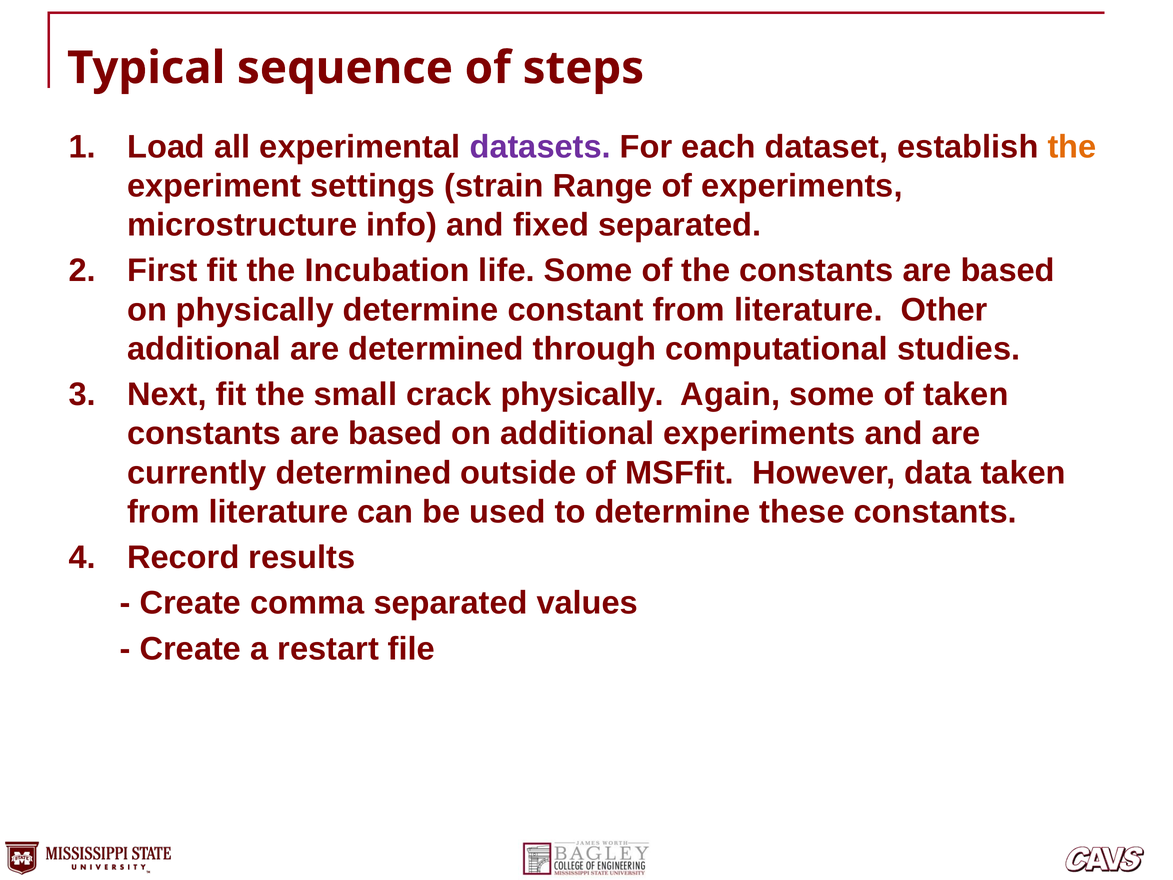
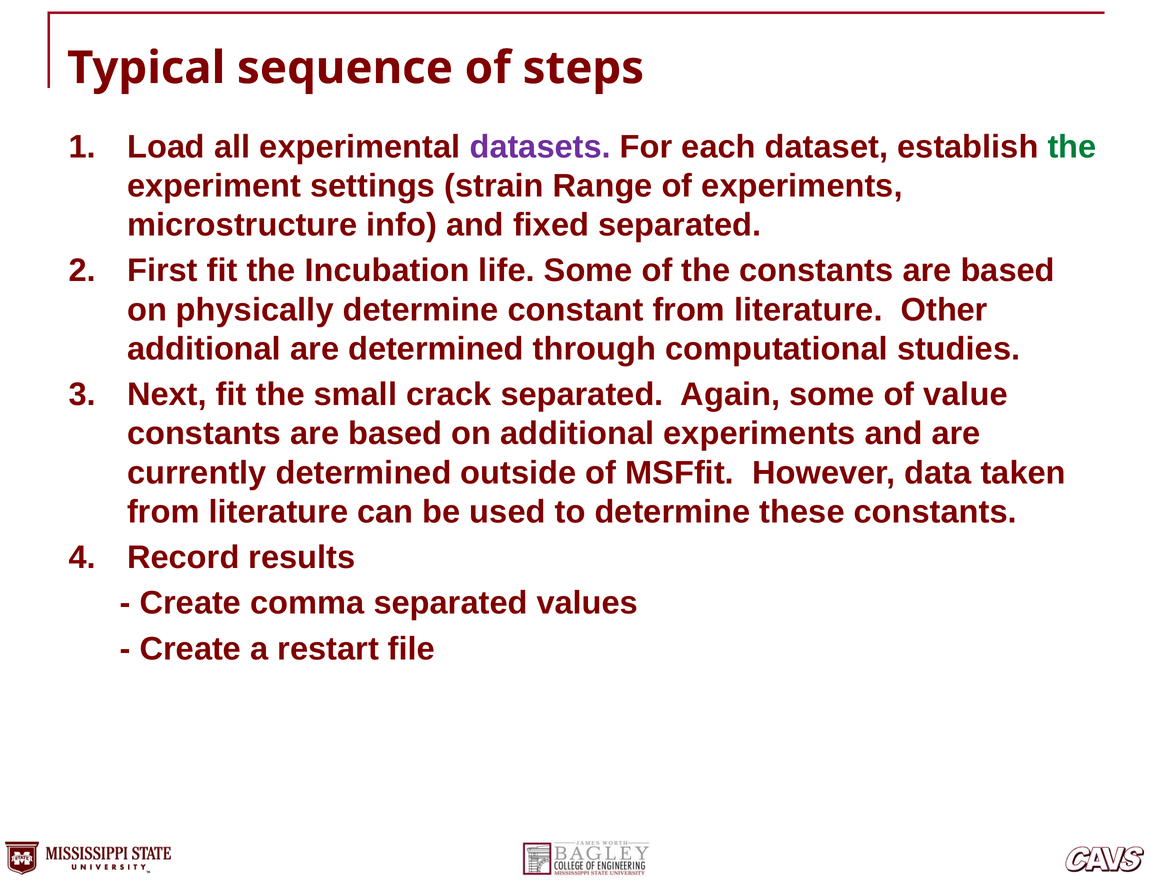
the colour: orange -> green (1072, 147)
crack physically: physically -> separated (582, 394)
of taken: taken -> value (966, 394)
